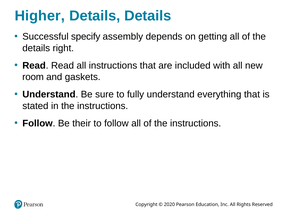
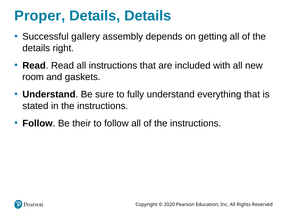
Higher: Higher -> Proper (40, 16)
specify: specify -> gallery (86, 37)
